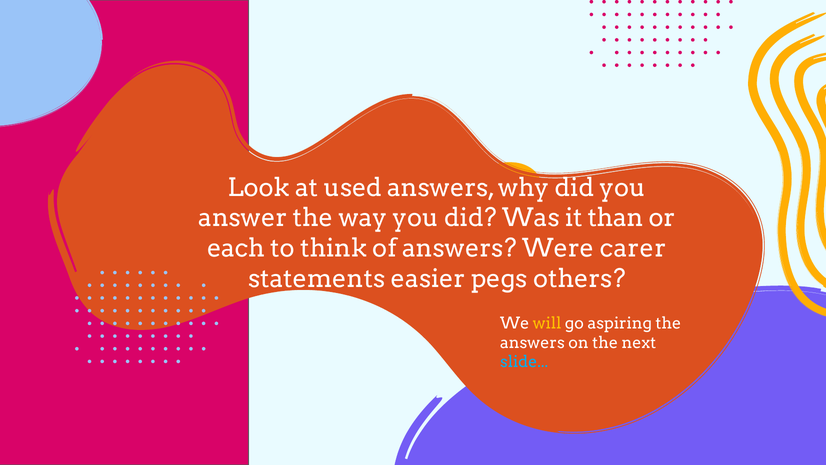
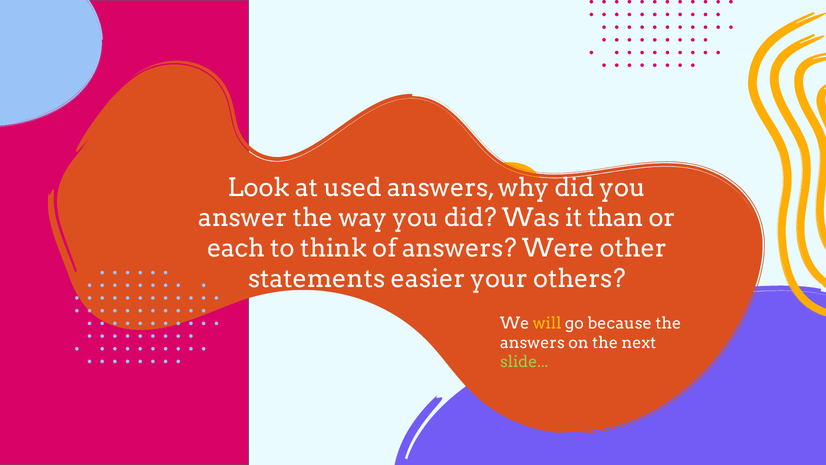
carer: carer -> other (633, 248)
pegs: pegs -> your (499, 278)
aspiring: aspiring -> because (620, 323)
slide colour: light blue -> light green (524, 362)
